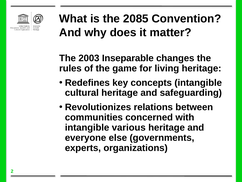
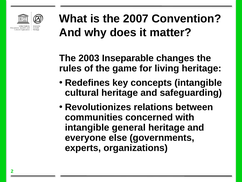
2085: 2085 -> 2007 (136, 19)
various: various -> general (129, 127)
